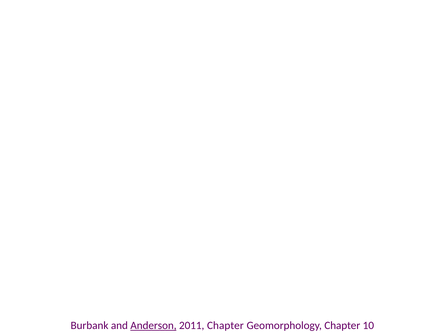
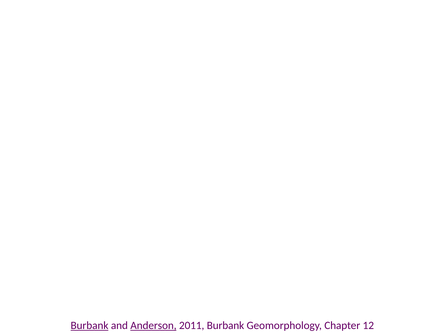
Burbank underline: none -> present (90, 325)
2011 Chapter: Chapter -> Burbank (225, 325)
10: 10 -> 12 (368, 325)
